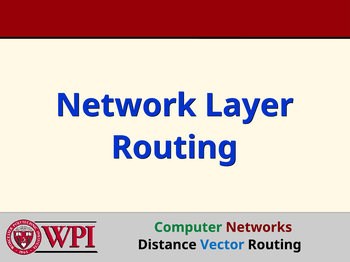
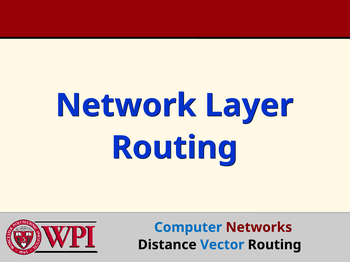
Computer colour: green -> blue (188, 228)
